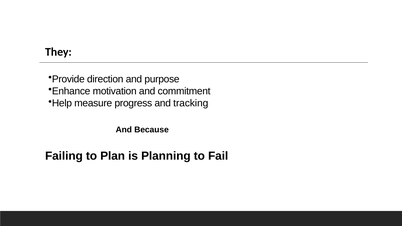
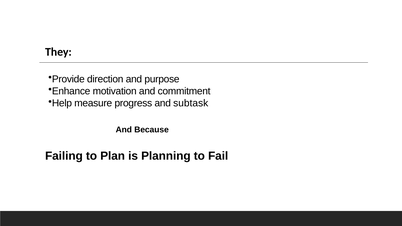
tracking: tracking -> subtask (191, 103)
